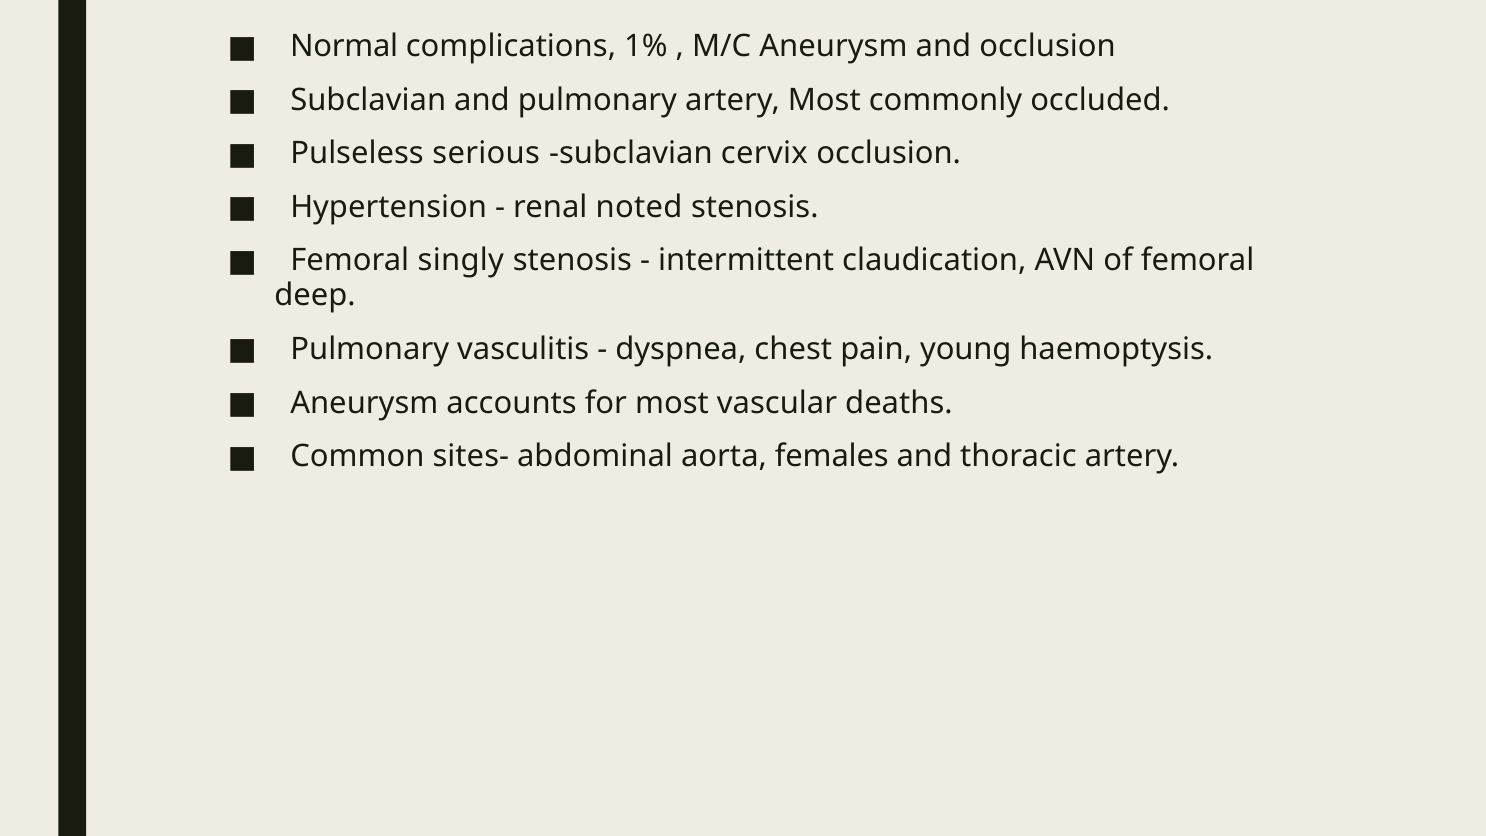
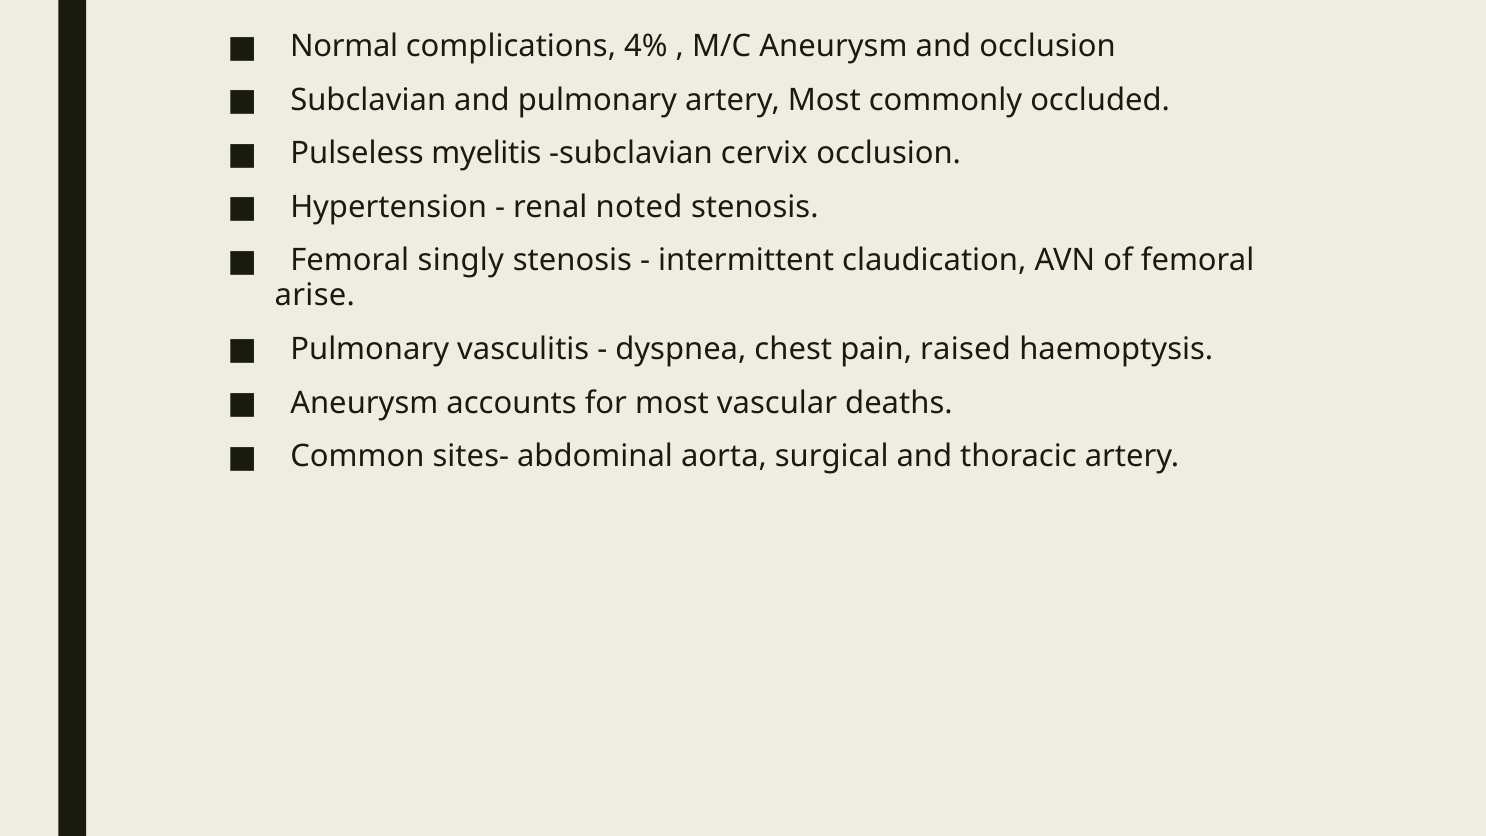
1%: 1% -> 4% (646, 46)
serious: serious -> myelitis (487, 153)
deep: deep -> arise (315, 296)
young: young -> raised (966, 349)
females: females -> surgical (832, 456)
